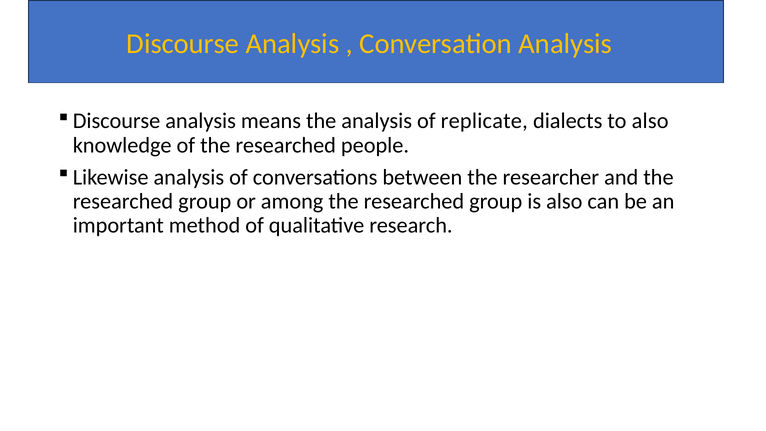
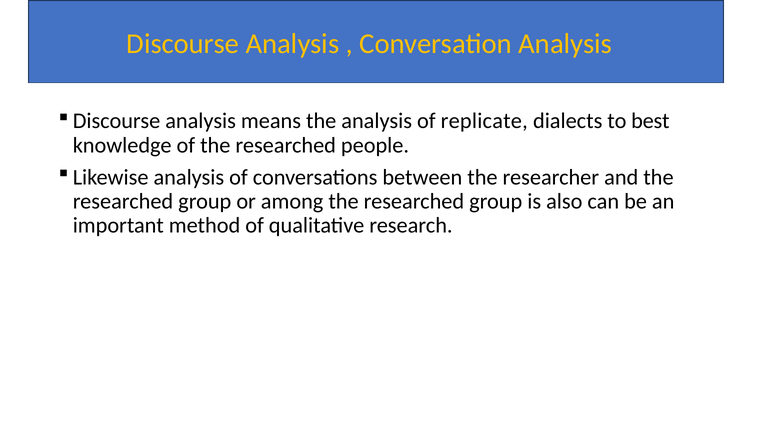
to also: also -> best (650, 121)
